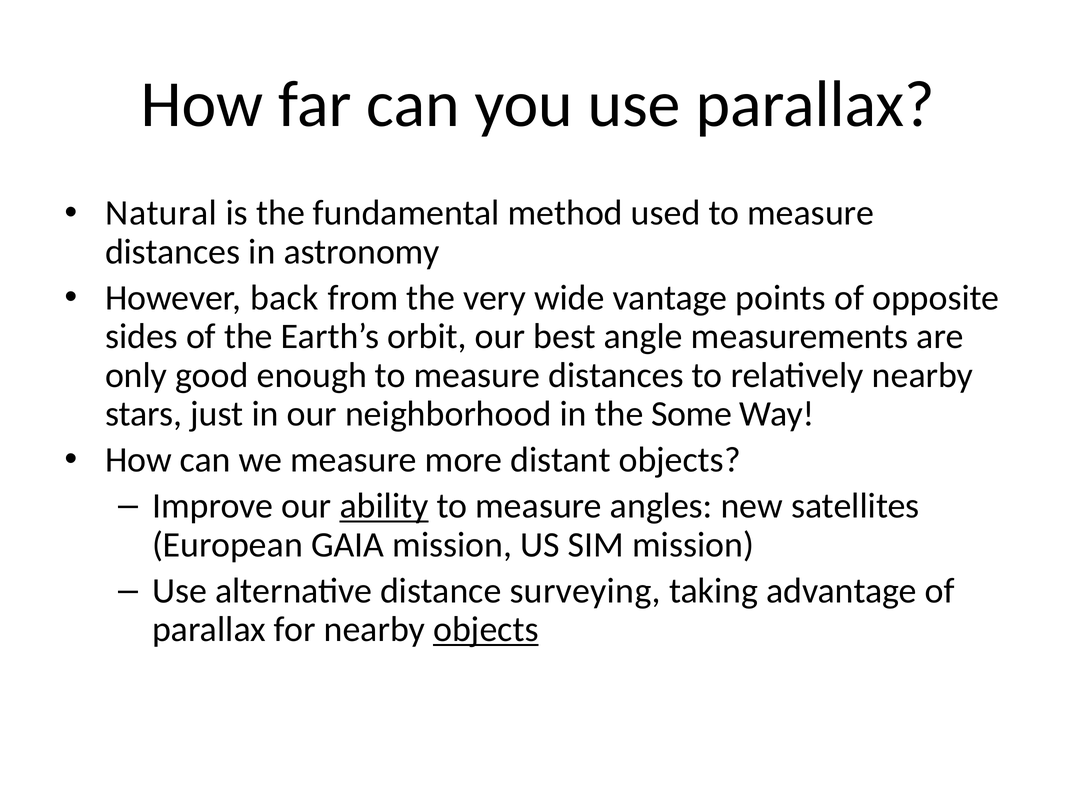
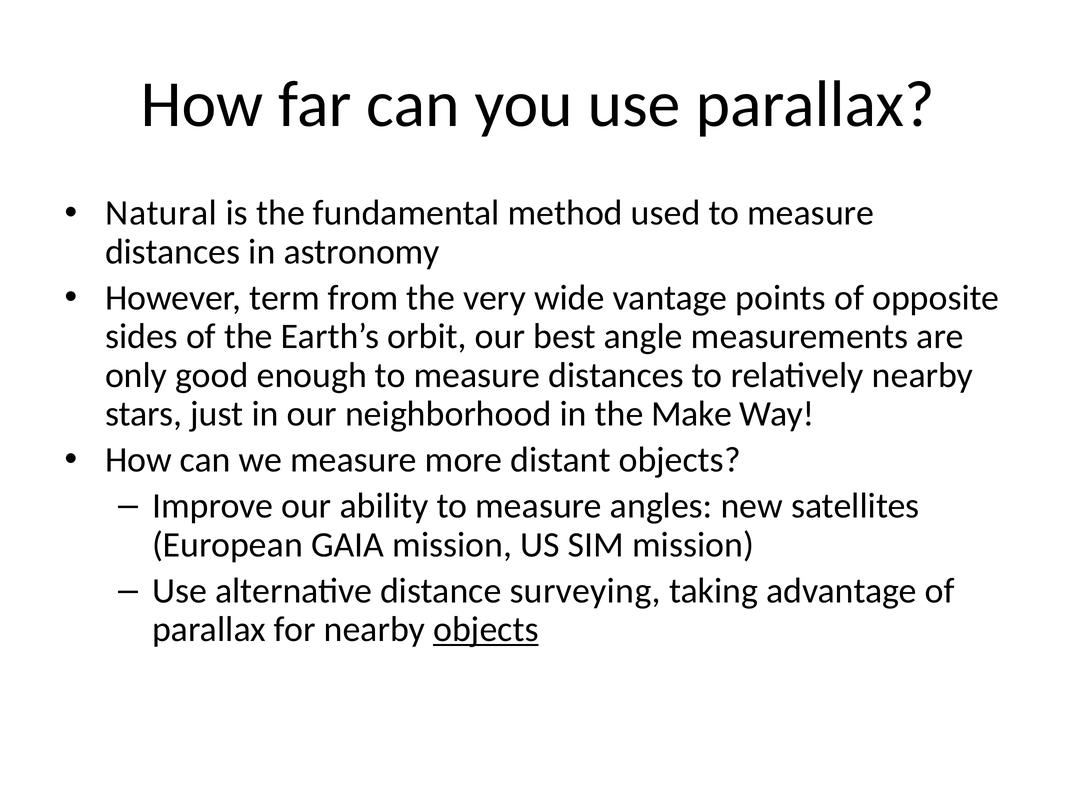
back: back -> term (285, 298)
Some: Some -> Make (692, 414)
ability underline: present -> none (384, 506)
